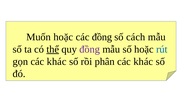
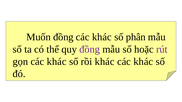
Muốn hoặc: hoặc -> đồng (63, 37)
đồng: đồng -> khác (102, 37)
cách: cách -> phân (136, 37)
thể underline: present -> none (53, 49)
rút colour: blue -> purple (162, 49)
rồi phân: phân -> khác (105, 62)
